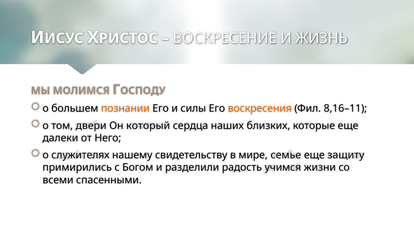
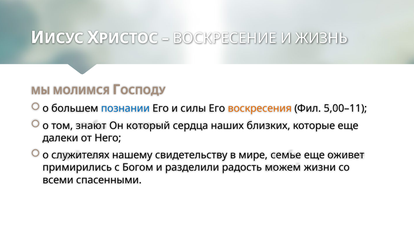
познании colour: orange -> blue (125, 108)
8,16–11: 8,16–11 -> 5,00–11 (345, 108)
двери: двери -> знают (91, 126)
защиту: защиту -> оживет (346, 155)
учимся: учимся -> можем (283, 167)
